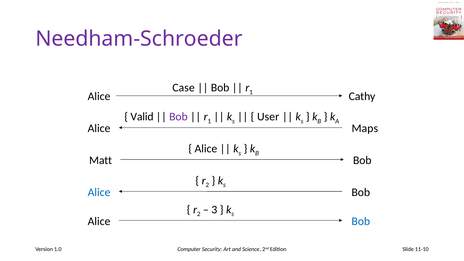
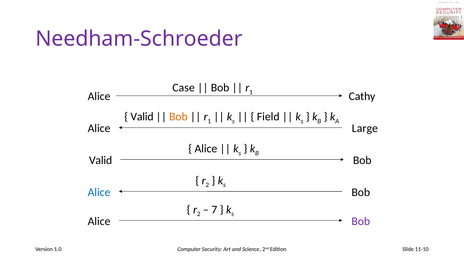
Bob colour: purple -> orange (178, 117)
User: User -> Field (268, 117)
Maps: Maps -> Large (365, 128)
Matt: Matt -> Valid (101, 160)
3: 3 -> 7 (214, 210)
Bob colour: blue -> purple (361, 221)
